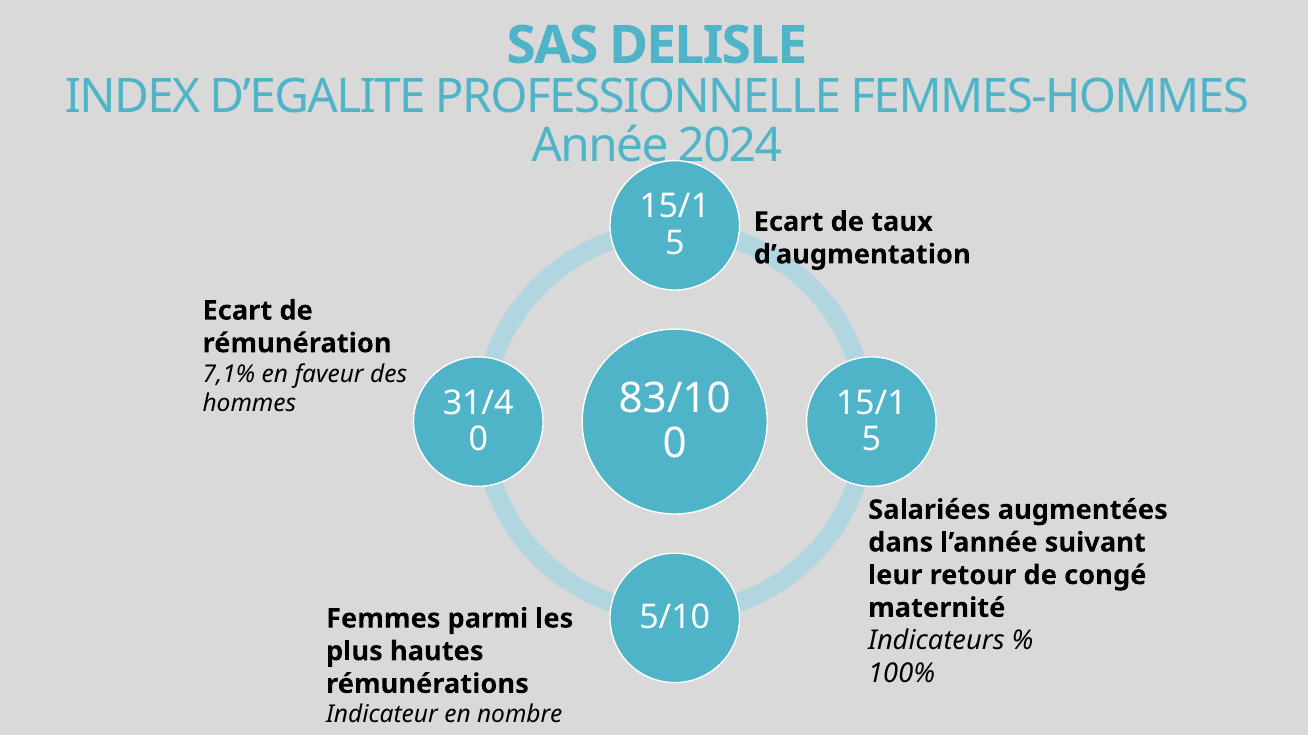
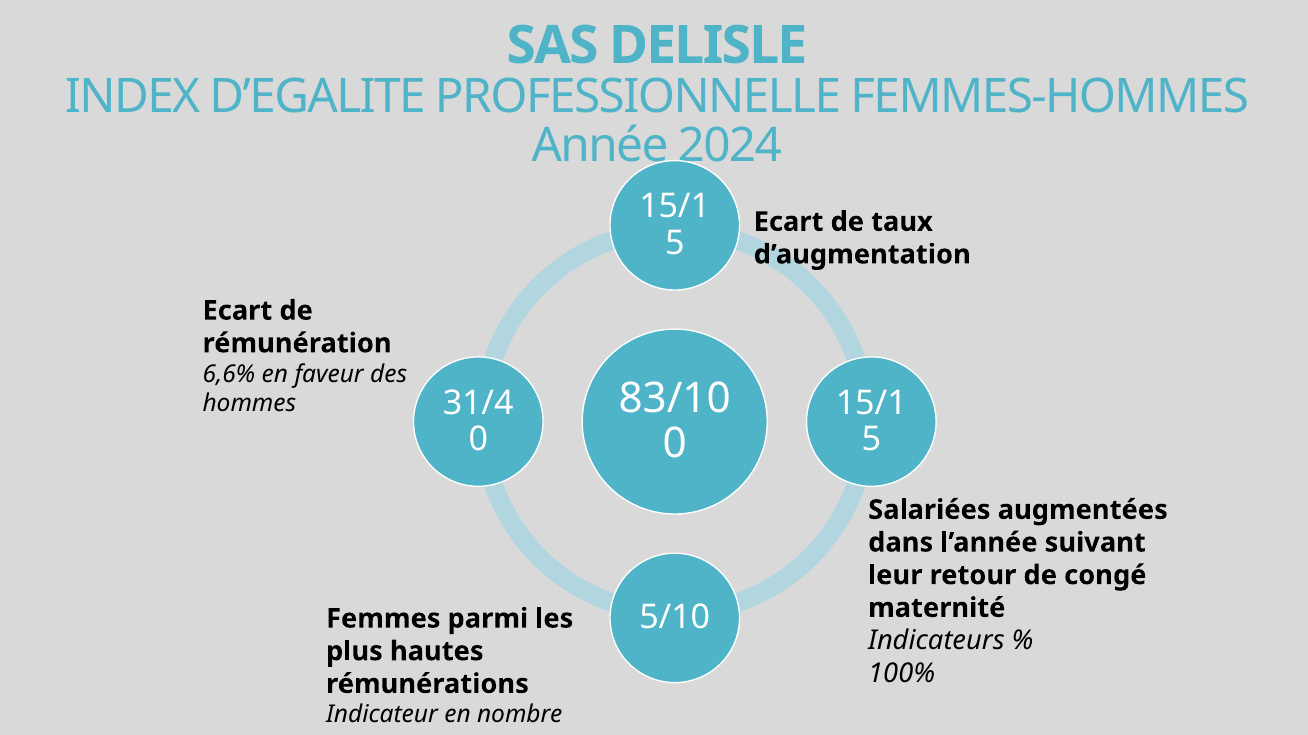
7,1%: 7,1% -> 6,6% (229, 375)
